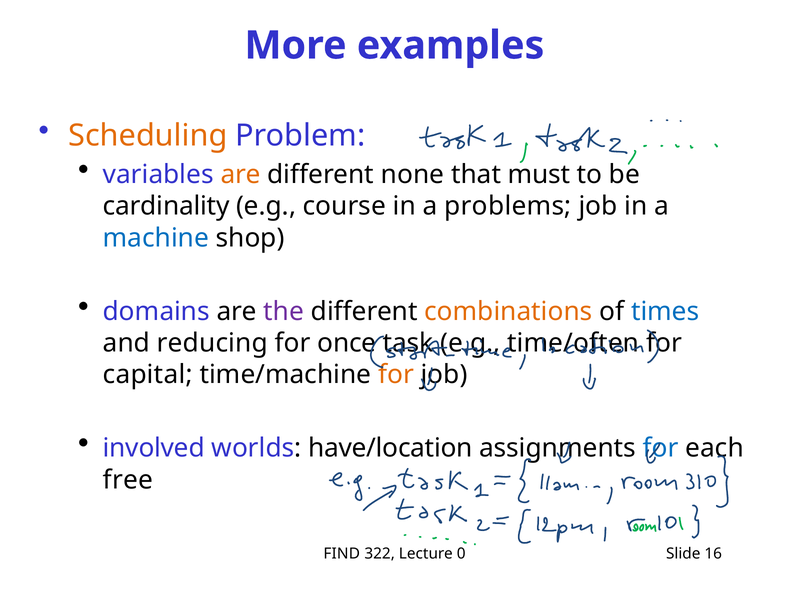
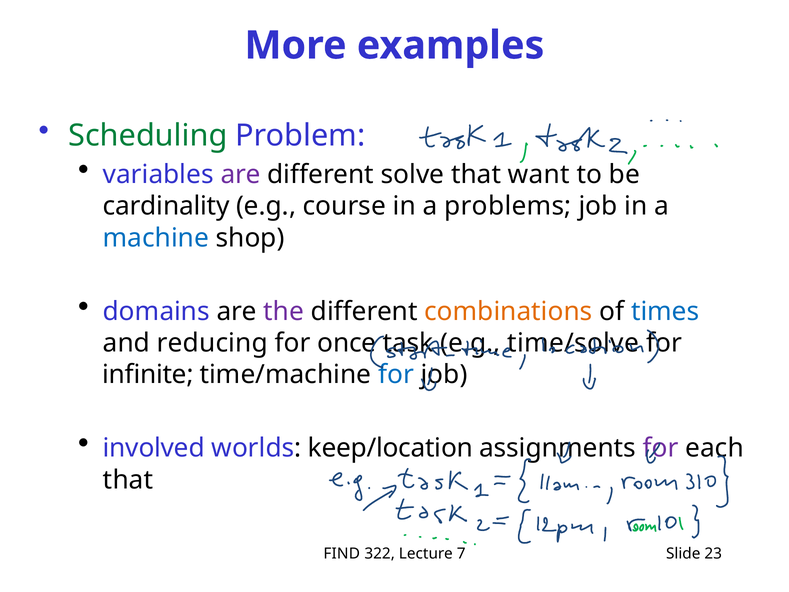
Scheduling colour: orange -> green (148, 135)
are colour: orange -> purple (241, 175)
none: none -> solve (413, 175)
must: must -> want (539, 175)
time/often: time/often -> time/solve (573, 343)
capital: capital -> infinite (148, 374)
for colour: orange -> blue (396, 374)
have/location: have/location -> keep/location (390, 448)
for colour: blue -> purple (661, 448)
free: free -> that (128, 480)
0: 0 -> 7 (461, 553)
16: 16 -> 23 (713, 553)
